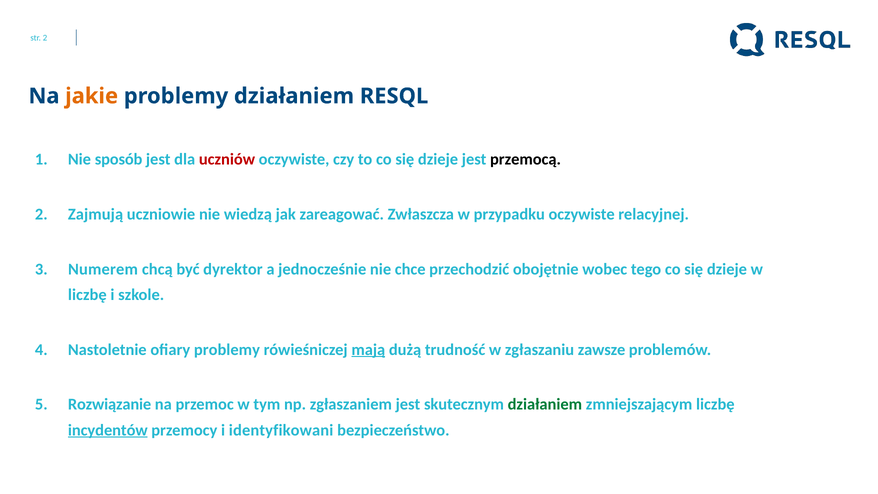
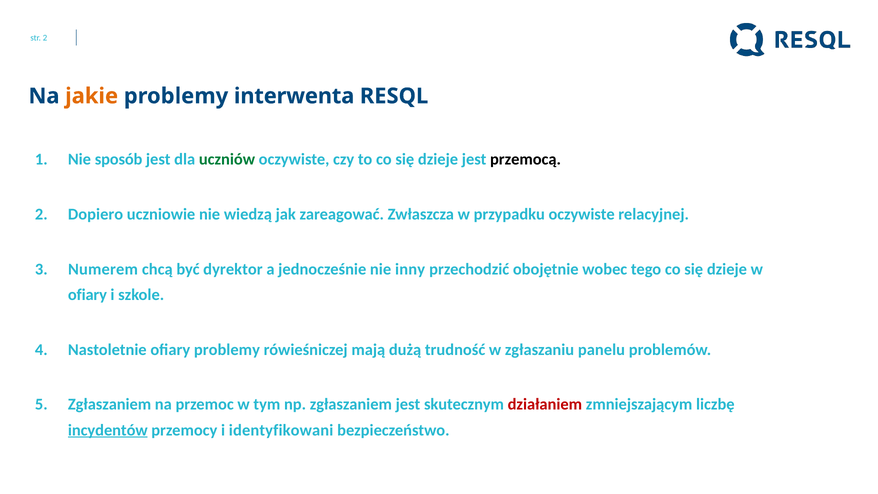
problemy działaniem: działaniem -> interwenta (294, 96)
uczniów colour: red -> green (227, 159)
Zajmują: Zajmują -> Dopiero (96, 214)
chce: chce -> inny (410, 269)
liczbę: liczbę -> ofiary (87, 295)
mają underline: present -> none (368, 350)
zawsze: zawsze -> panelu (601, 350)
Rozwiązanie: Rozwiązanie -> Zgłaszaniem (110, 404)
działaniem colour: green -> red (545, 404)
